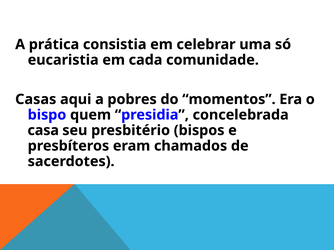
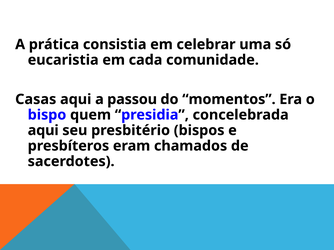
pobres: pobres -> passou (132, 100)
casa: casa -> aqui (43, 131)
